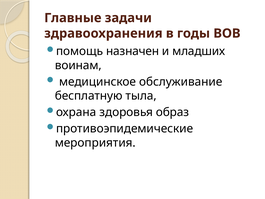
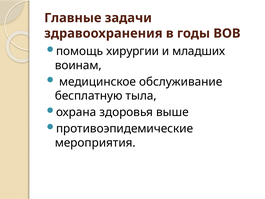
назначен: назначен -> хирургии (133, 51)
образ: образ -> выше (172, 112)
